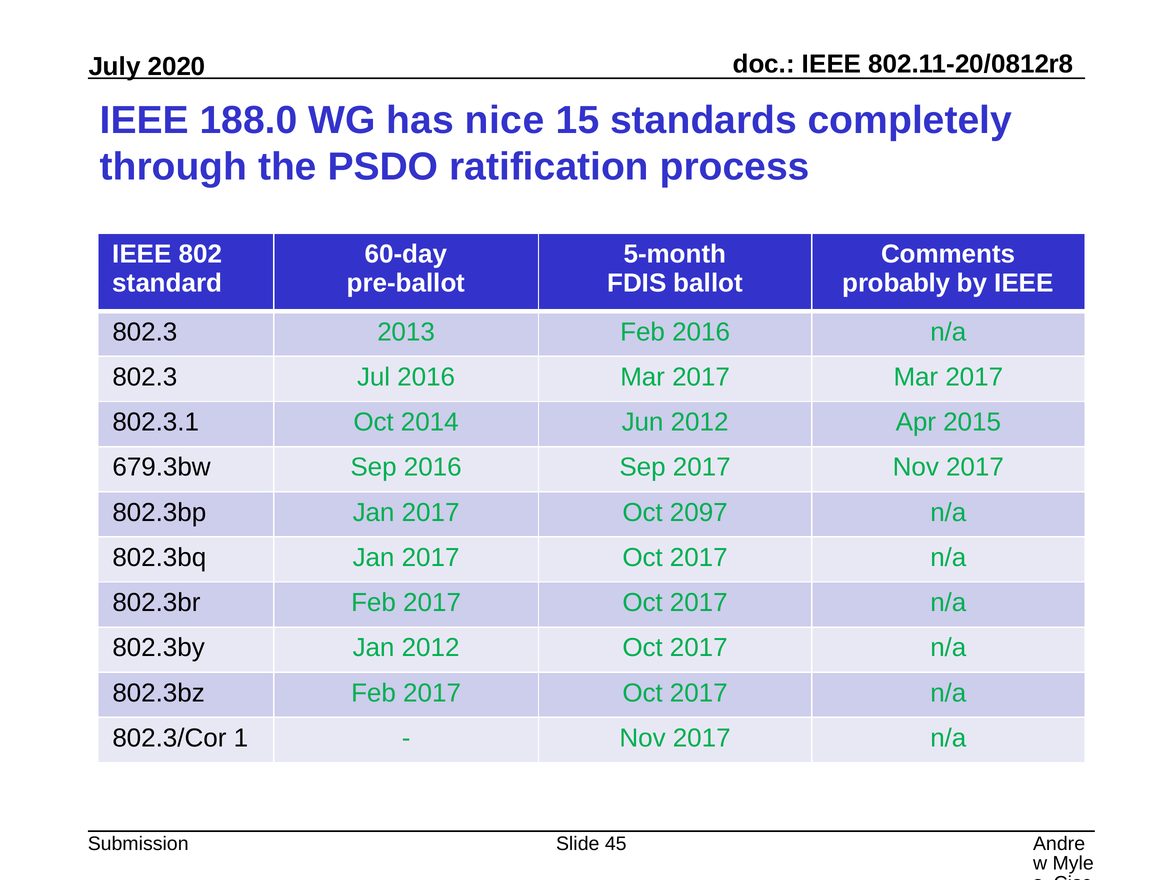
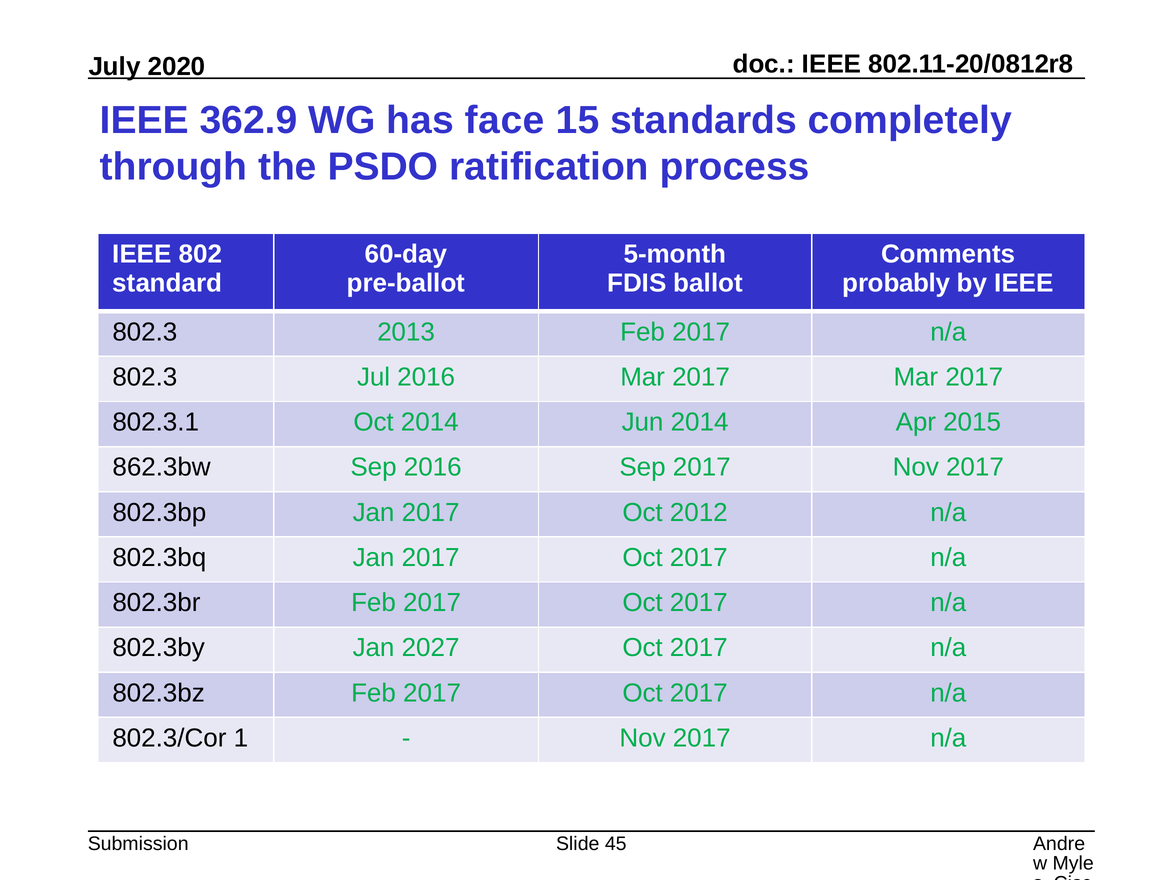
188.0: 188.0 -> 362.9 (249, 120)
nice: nice -> face (505, 120)
2013 Feb 2016: 2016 -> 2017 (701, 332)
Jun 2012: 2012 -> 2014 (700, 422)
679.3bw: 679.3bw -> 862.3bw (162, 467)
2097: 2097 -> 2012 (699, 512)
Jan 2012: 2012 -> 2027 (431, 648)
